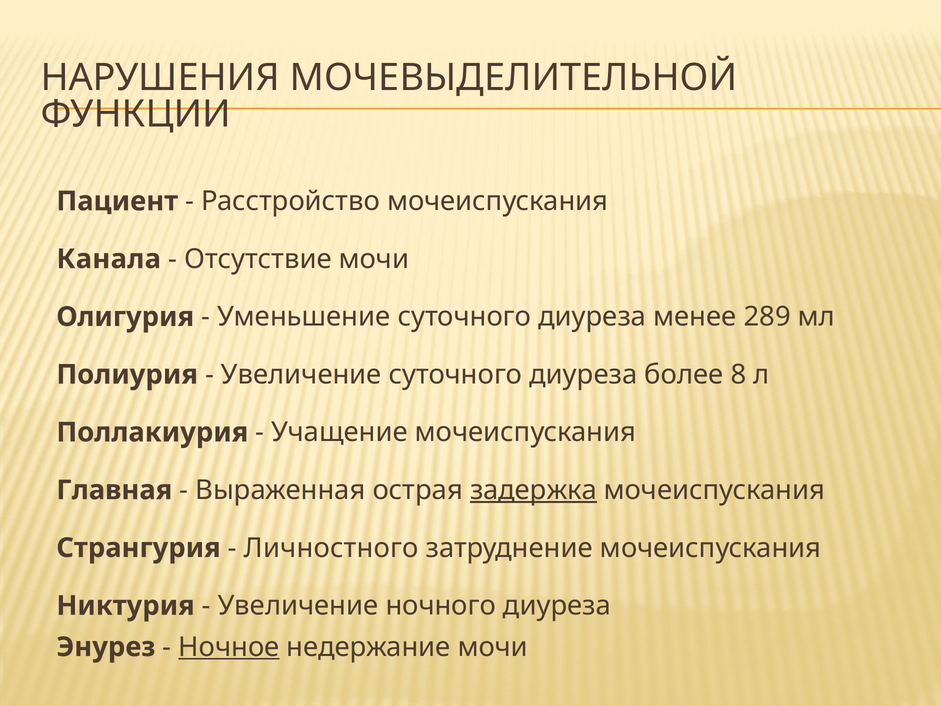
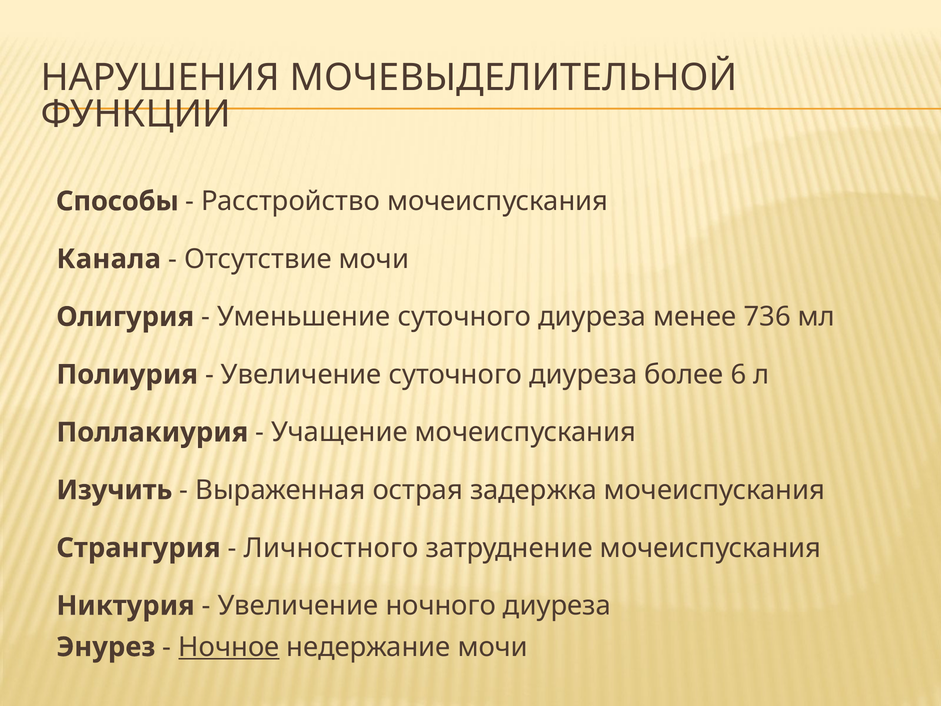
Пациент: Пациент -> Способы (117, 201)
289: 289 -> 736 (767, 317)
8: 8 -> 6 (738, 374)
Главная: Главная -> Изучить (114, 490)
задержка underline: present -> none (533, 490)
